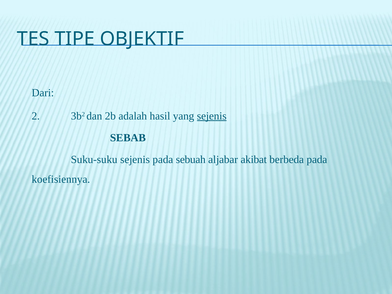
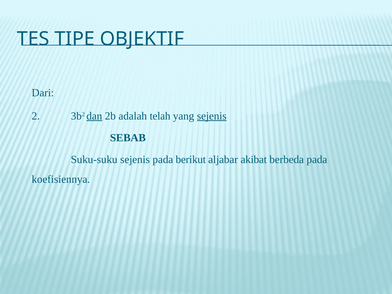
dan underline: none -> present (94, 116)
hasil: hasil -> telah (160, 116)
sebuah: sebuah -> berikut (191, 160)
